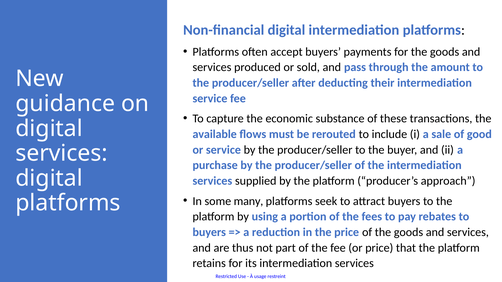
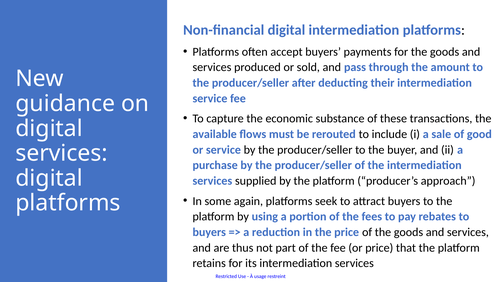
many: many -> again (248, 201)
